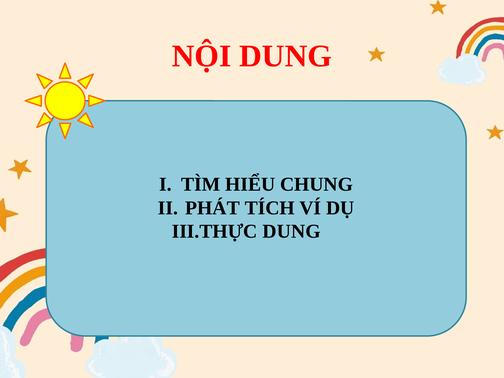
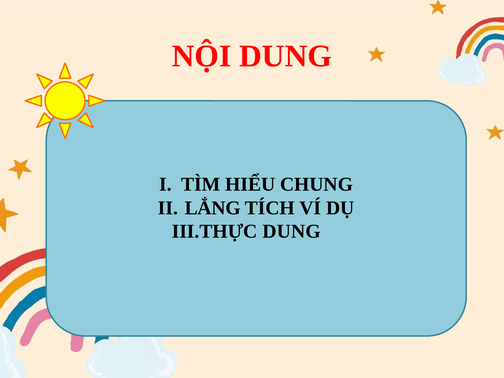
PHÁT: PHÁT -> LẮNG (213, 208)
